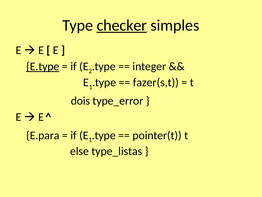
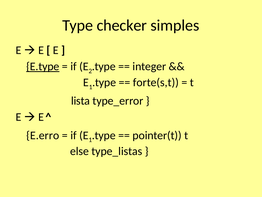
checker underline: present -> none (122, 25)
fazer(s,t: fazer(s,t -> forte(s,t (156, 82)
dois: dois -> lista (81, 101)
E.para: E.para -> E.erro (43, 135)
